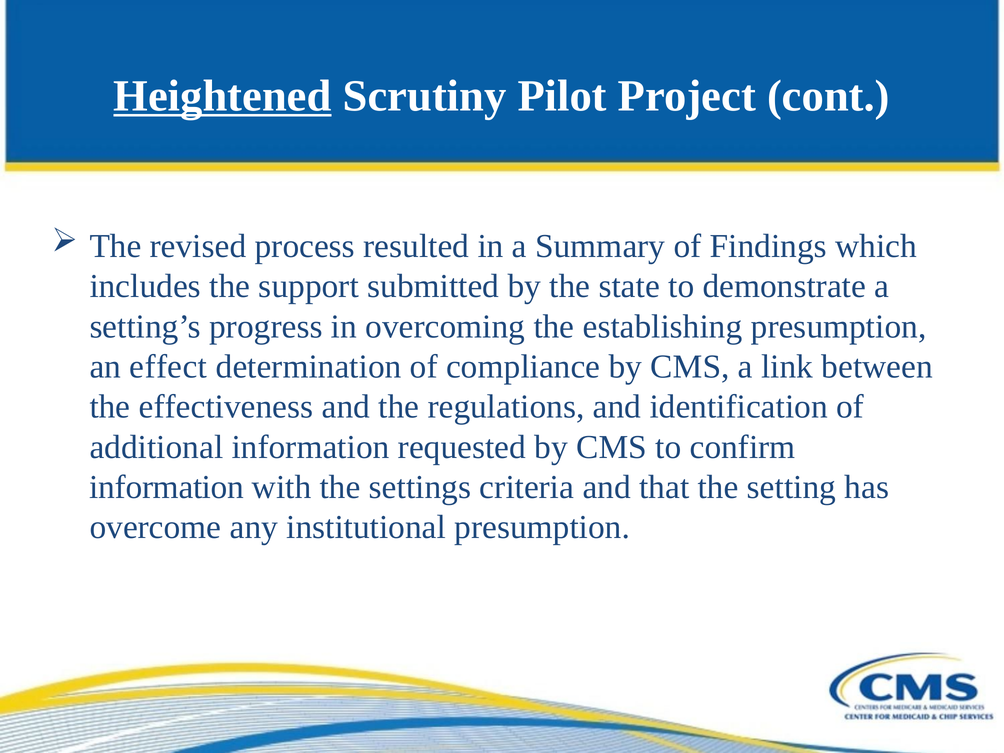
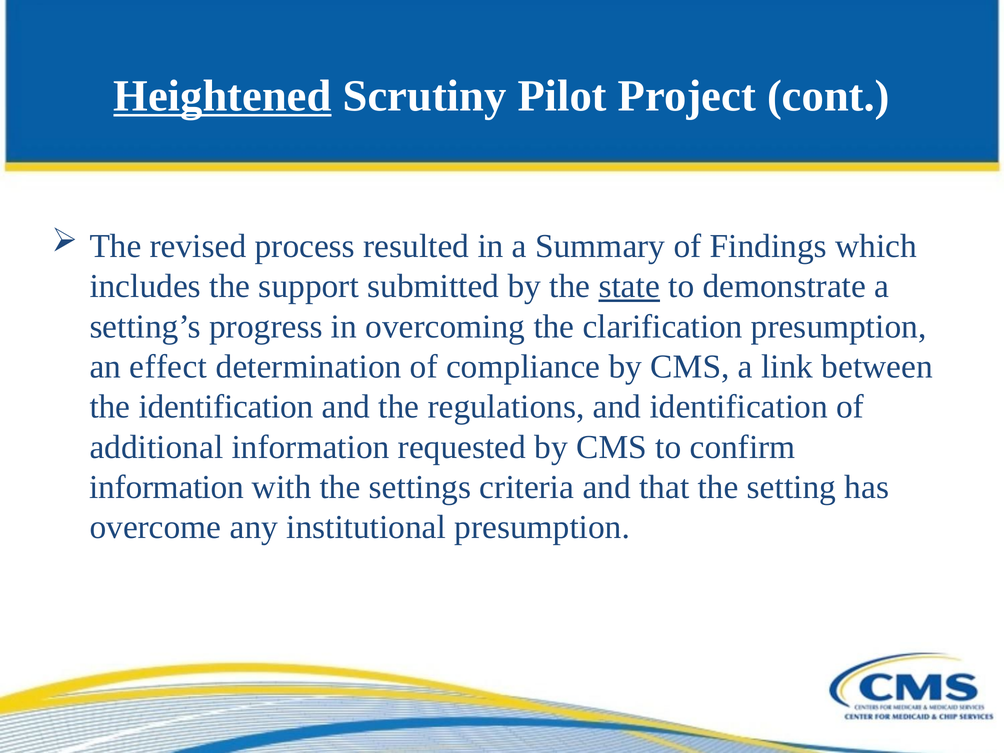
state underline: none -> present (629, 286)
establishing: establishing -> clarification (663, 327)
the effectiveness: effectiveness -> identification (226, 407)
